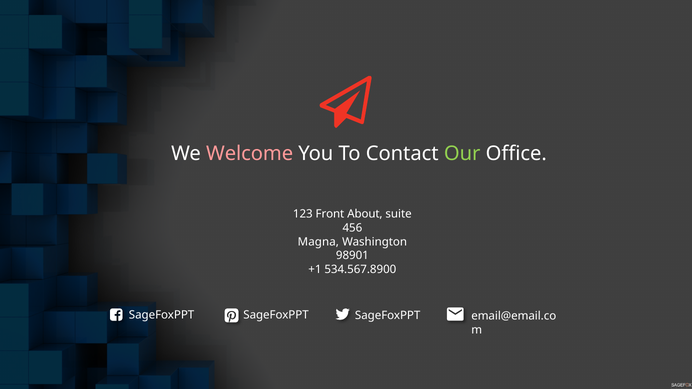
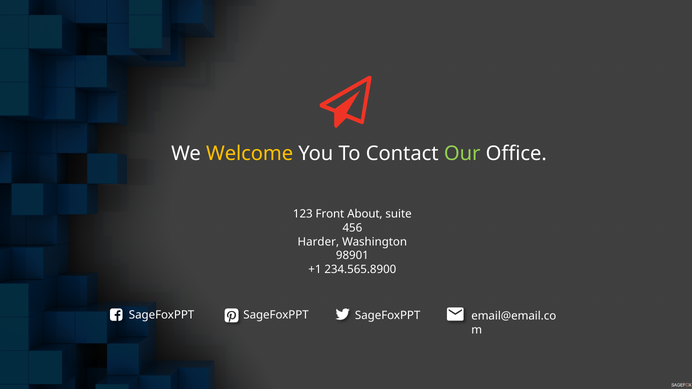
Welcome colour: pink -> yellow (250, 154)
Magna: Magna -> Harder (318, 242)
534.567.8900: 534.567.8900 -> 234.565.8900 (360, 270)
